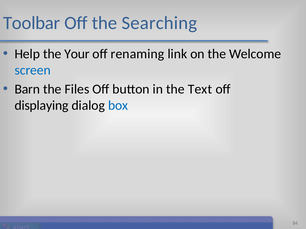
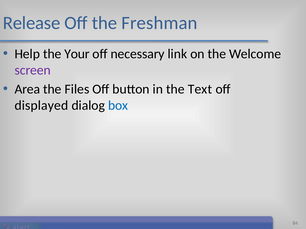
Toolbar: Toolbar -> Release (32, 23)
Searching: Searching -> Freshman (159, 23)
renaming: renaming -> necessary (138, 54)
screen colour: blue -> purple (33, 70)
Barn: Barn -> Area (27, 89)
displaying: displaying -> displayed (41, 106)
